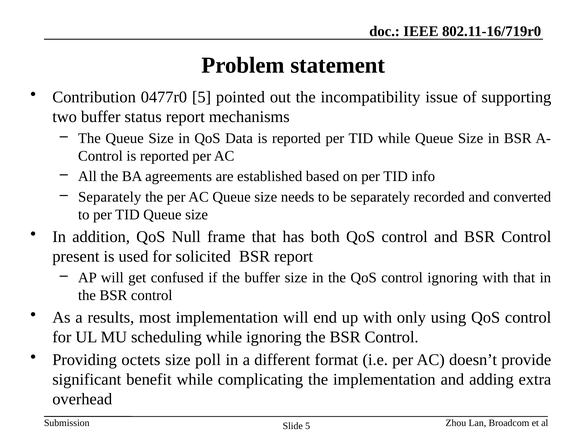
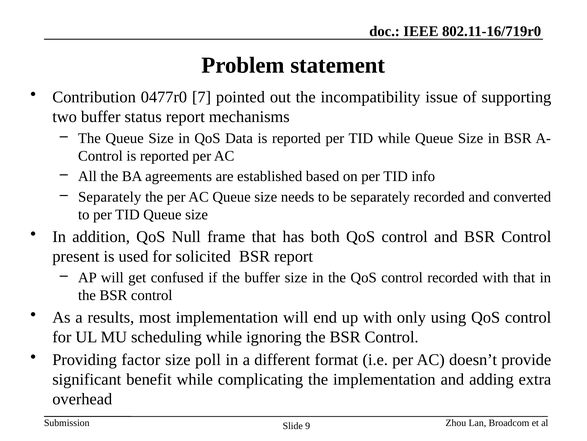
0477r0 5: 5 -> 7 (202, 97)
control ignoring: ignoring -> recorded (453, 277)
octets: octets -> factor (141, 359)
Slide 5: 5 -> 9 (308, 425)
